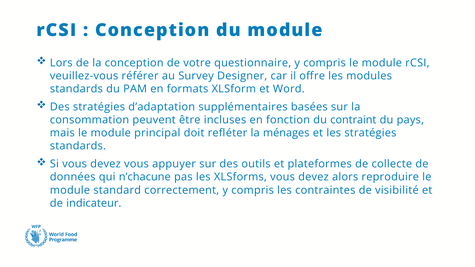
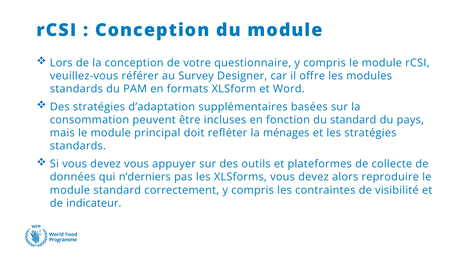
du contraint: contraint -> standard (353, 120)
n’chacune: n’chacune -> n’derniers (145, 177)
